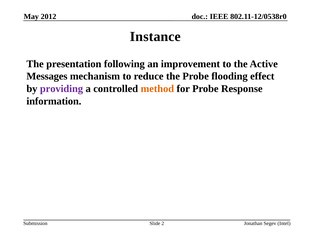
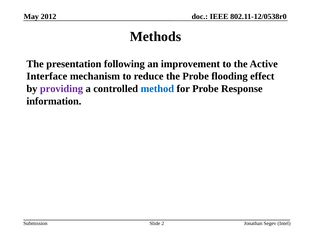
Instance: Instance -> Methods (155, 37)
Messages: Messages -> Interface (47, 76)
method colour: orange -> blue (157, 89)
